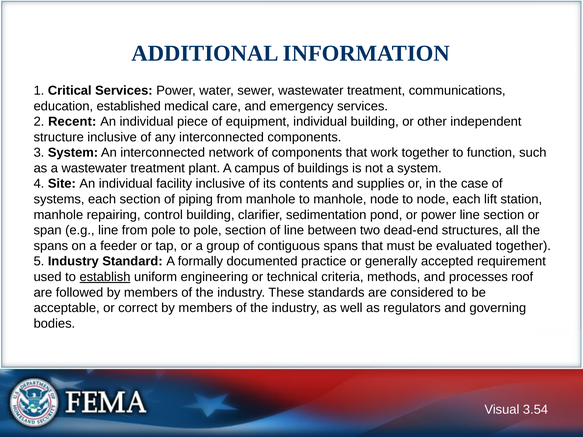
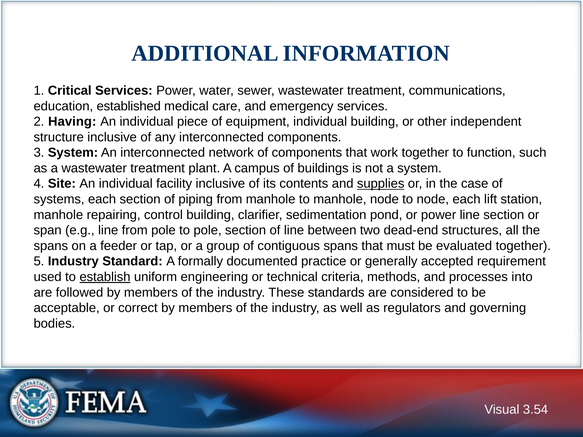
Recent: Recent -> Having (72, 122)
supplies underline: none -> present (381, 184)
roof: roof -> into (522, 277)
